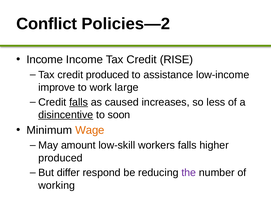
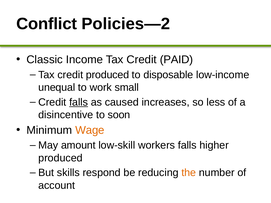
Income: Income -> Classic (45, 60)
RISE: RISE -> PAID (176, 60)
assistance: assistance -> disposable (168, 75)
improve: improve -> unequal (57, 87)
large: large -> small (127, 87)
disincentive underline: present -> none (66, 115)
differ: differ -> skills (68, 173)
the colour: purple -> orange (189, 173)
working: working -> account (57, 186)
